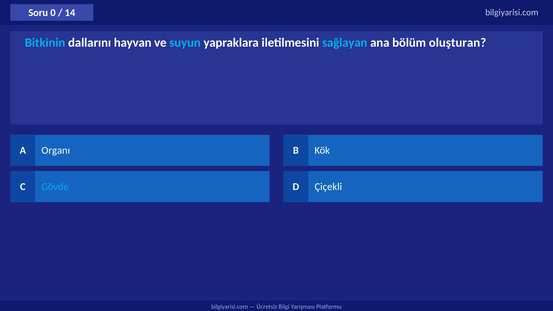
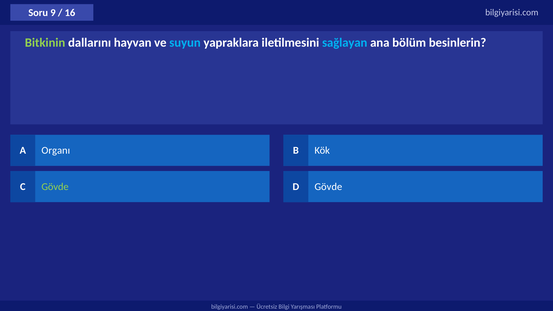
0: 0 -> 9 (53, 13)
14: 14 -> 16 (70, 13)
Bitkinin colour: light blue -> light green (45, 43)
oluşturan: oluşturan -> besinlerin (458, 43)
Gövde colour: light blue -> light green (55, 187)
D Çiçekli: Çiçekli -> Gövde (328, 187)
